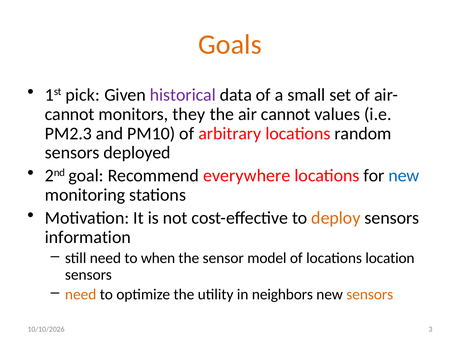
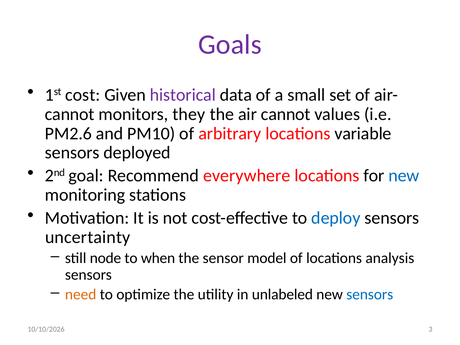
Goals colour: orange -> purple (230, 45)
pick: pick -> cost (83, 95)
PM2.3: PM2.3 -> PM2.6 (68, 133)
random: random -> variable (363, 133)
deploy colour: orange -> blue (336, 218)
information: information -> uncertainty (88, 237)
still need: need -> node (105, 258)
location: location -> analysis (390, 258)
neighbors: neighbors -> unlabeled (282, 295)
sensors colour: orange -> blue (370, 295)
